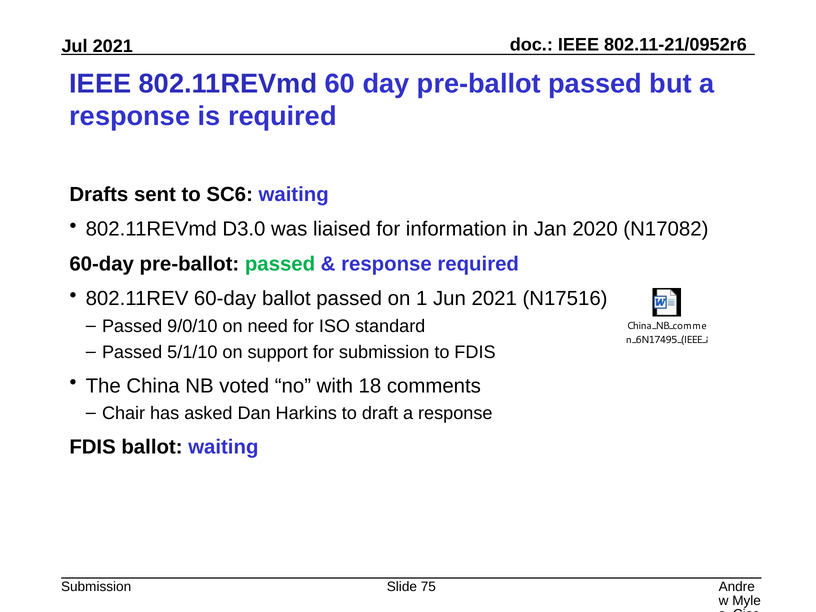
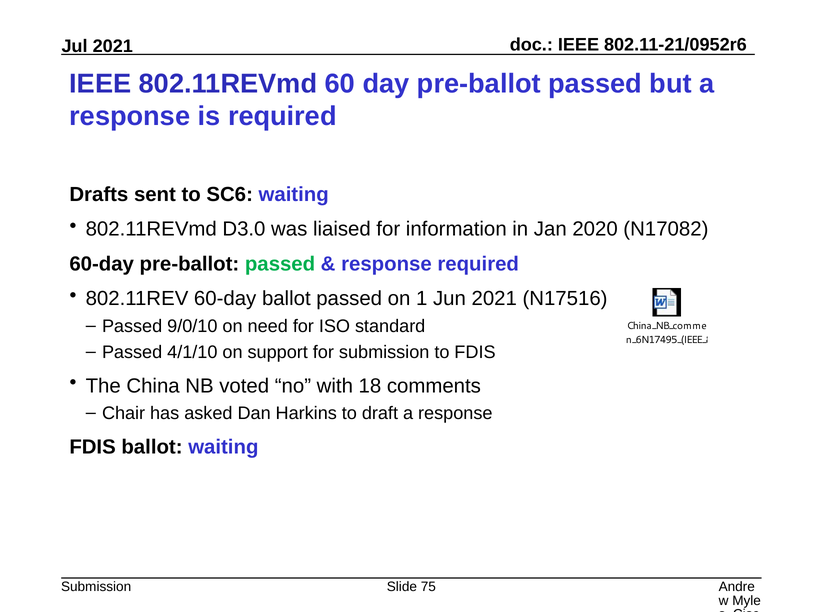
5/1/10: 5/1/10 -> 4/1/10 (192, 352)
